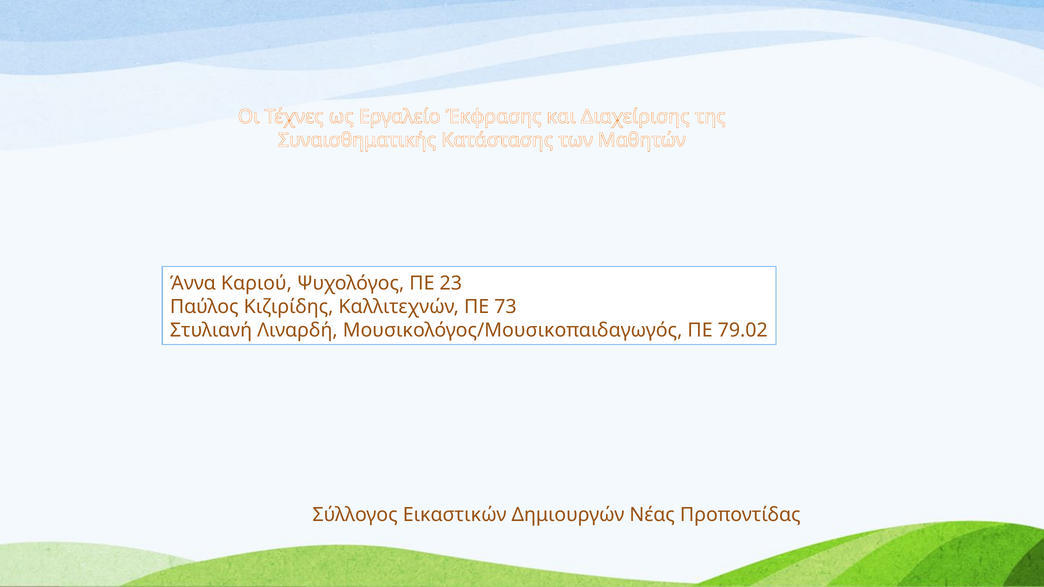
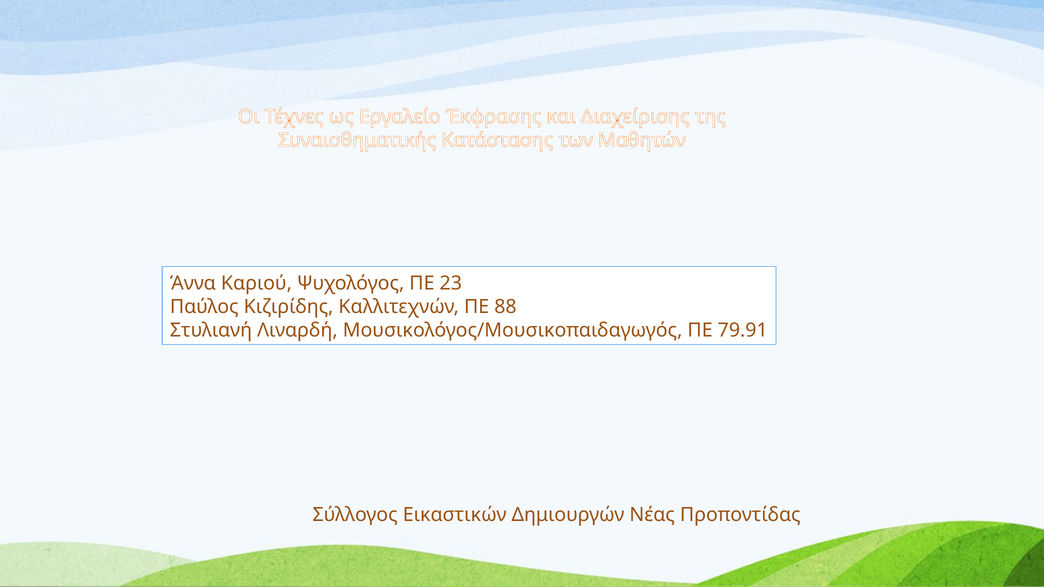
73: 73 -> 88 (506, 307)
79.02: 79.02 -> 79.91 (743, 331)
